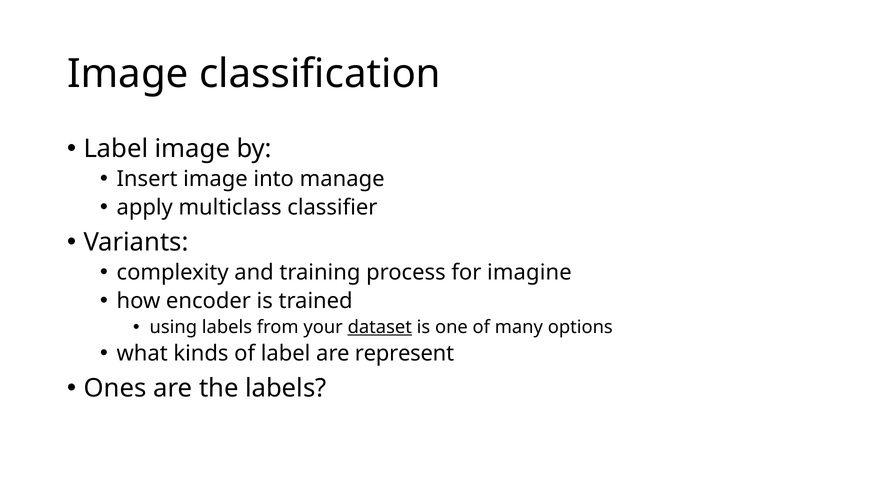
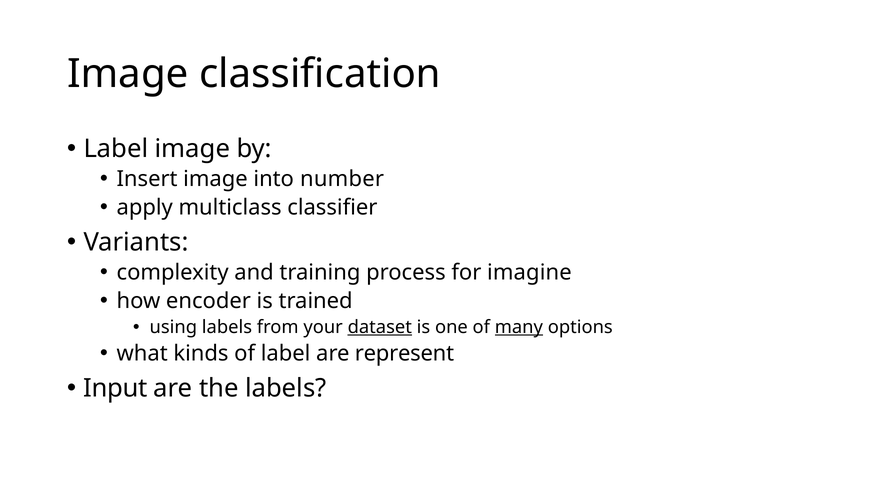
manage: manage -> number (342, 179)
many underline: none -> present (519, 327)
Ones: Ones -> Input (115, 388)
